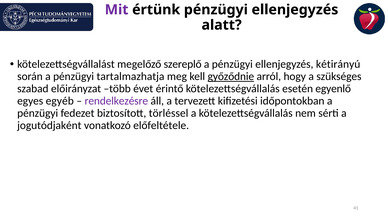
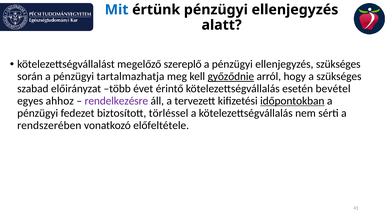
Mit colour: purple -> blue (117, 10)
ellenjegyzés kétirányú: kétirányú -> szükséges (338, 64)
egyenlő: egyenlő -> bevétel (333, 89)
egyéb: egyéb -> ahhoz (60, 101)
időpontokban underline: none -> present (292, 101)
jogutódjaként: jogutódjaként -> rendszerében (49, 125)
